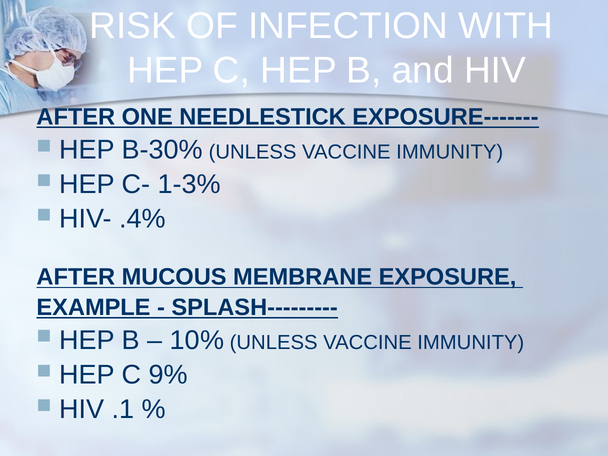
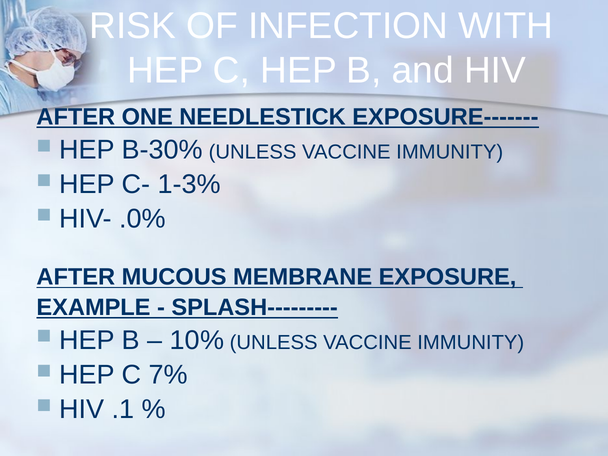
.4%: .4% -> .0% (143, 219)
9%: 9% -> 7% (168, 375)
